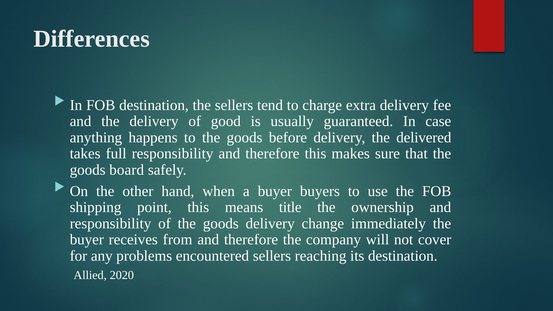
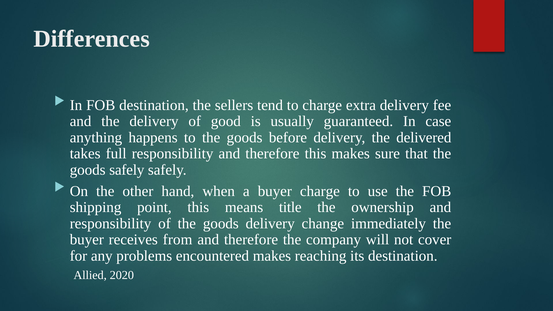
goods board: board -> safely (127, 170)
buyer buyers: buyers -> charge (320, 191)
encountered sellers: sellers -> makes (272, 256)
